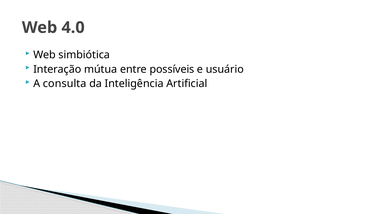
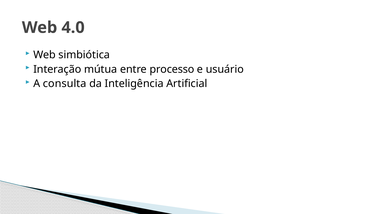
possíveis: possíveis -> processo (172, 69)
